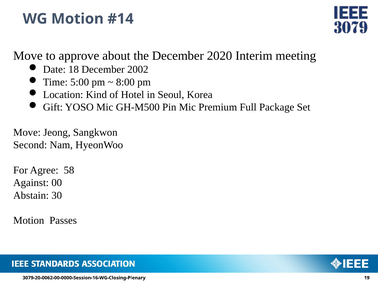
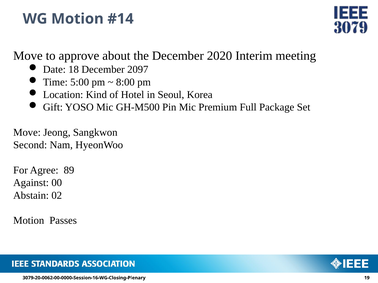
2002: 2002 -> 2097 (138, 70)
58: 58 -> 89 (69, 170)
30: 30 -> 02 (57, 196)
